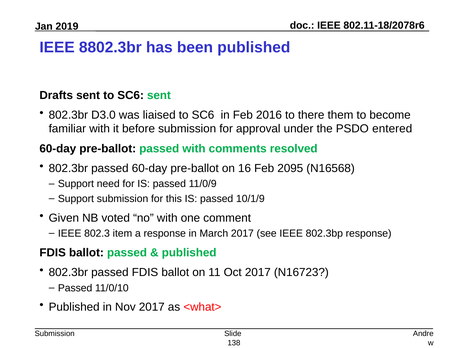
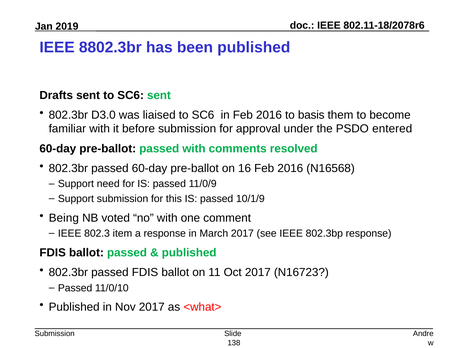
there: there -> basis (311, 115)
16 Feb 2095: 2095 -> 2016 (290, 168)
Given: Given -> Being (64, 218)
